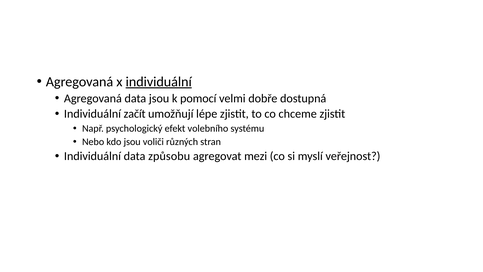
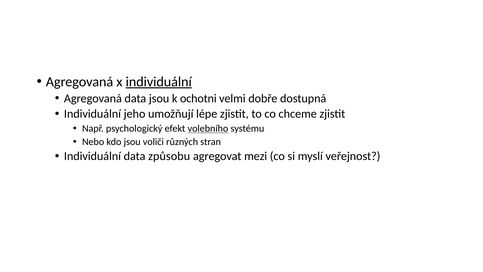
pomocí: pomocí -> ochotni (198, 98)
začít: začít -> jeho (135, 114)
volebního underline: none -> present (208, 128)
